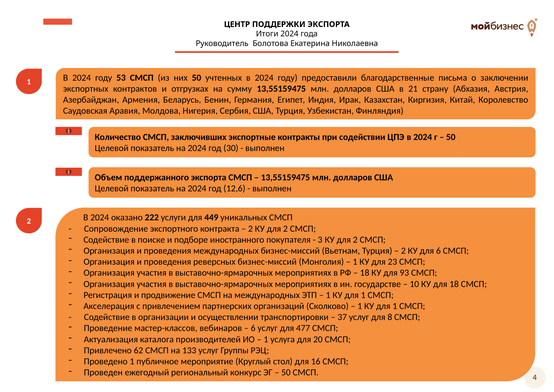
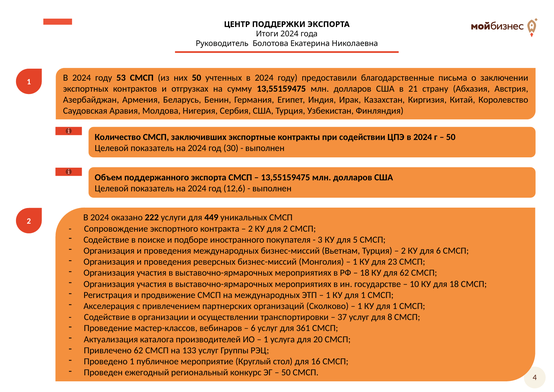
3 КУ для 2: 2 -> 5 (355, 240)
для 93: 93 -> 62 (404, 273)
477: 477 -> 361 (303, 328)
